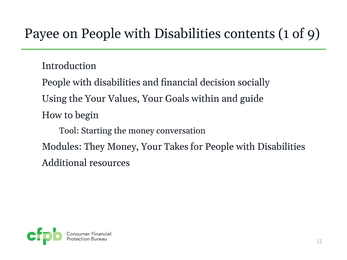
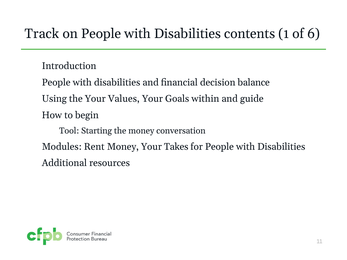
Payee: Payee -> Track (42, 34)
9: 9 -> 6 (314, 34)
socially: socially -> balance (254, 82)
They: They -> Rent (94, 147)
